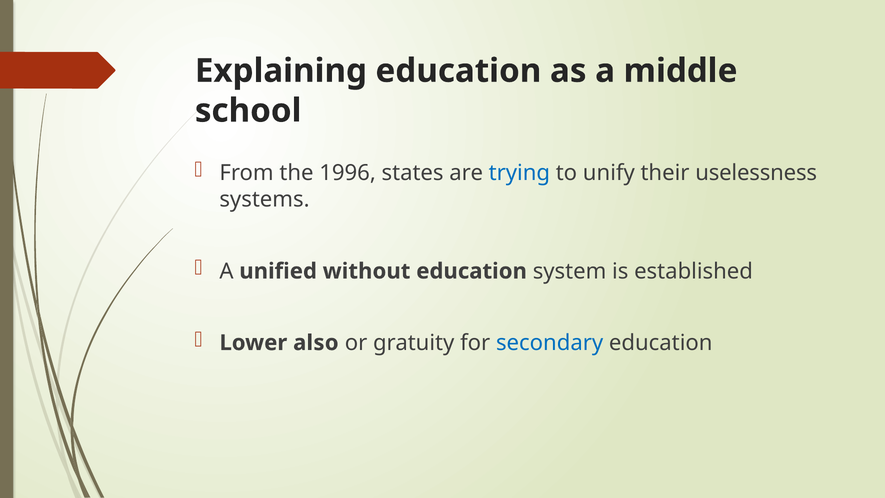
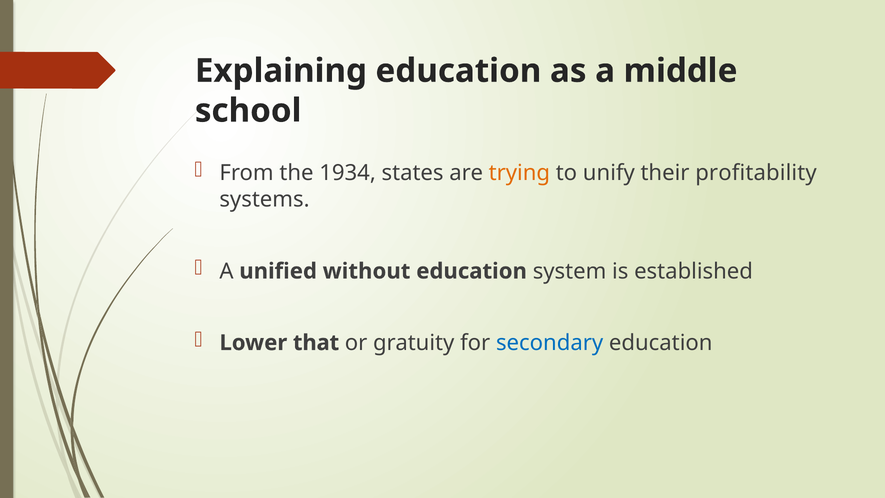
1996: 1996 -> 1934 (348, 173)
trying colour: blue -> orange (519, 173)
uselessness: uselessness -> profitability (756, 173)
also: also -> that (316, 343)
